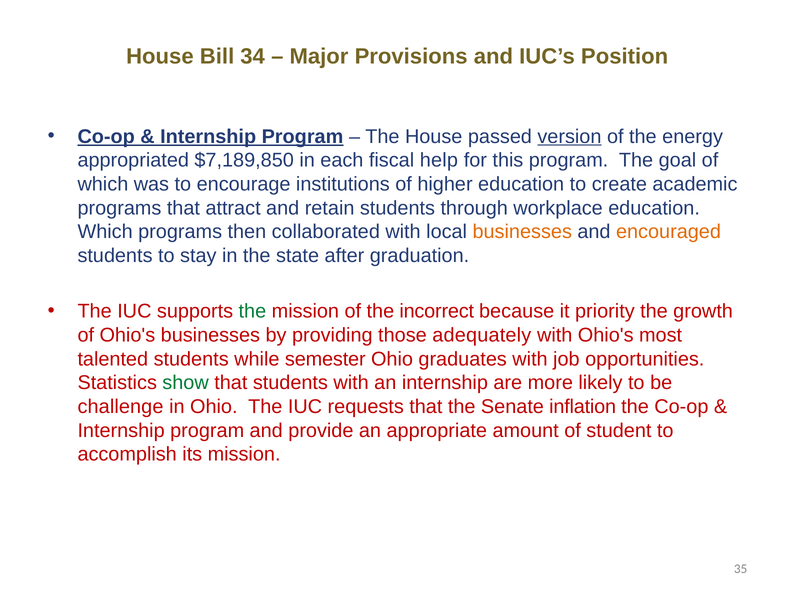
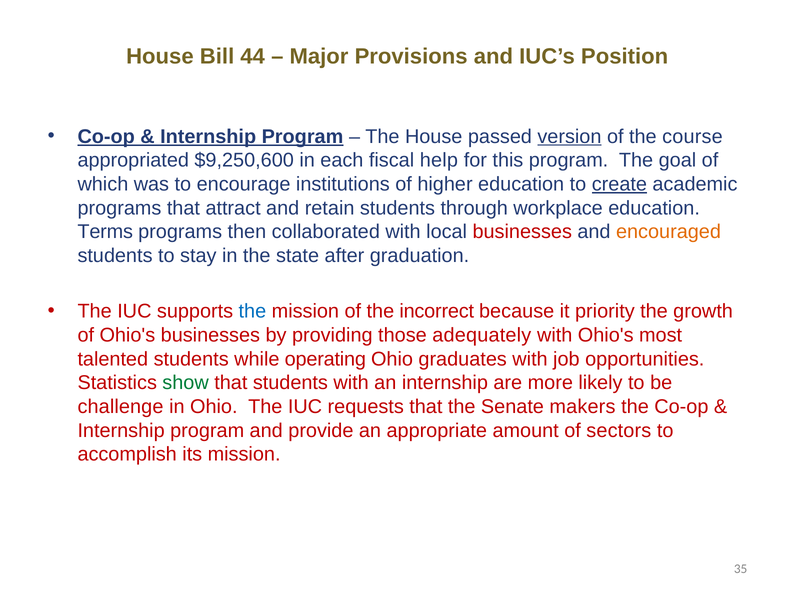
34: 34 -> 44 (253, 57)
energy: energy -> course (692, 137)
$7,189,850: $7,189,850 -> $9,250,600 (244, 160)
create underline: none -> present (619, 184)
Which: Which -> Terms (105, 232)
businesses colour: orange -> red (522, 232)
the colour: green -> blue (252, 311)
semester: semester -> operating (325, 359)
inflation: inflation -> makers (582, 407)
student: student -> sectors (619, 431)
